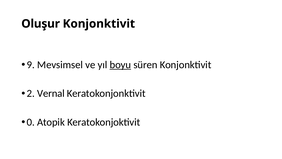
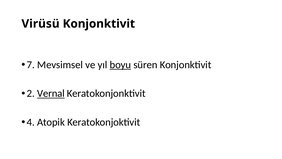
Oluşur: Oluşur -> Virüsü (41, 24)
9: 9 -> 7 (31, 65)
Vernal underline: none -> present (51, 93)
0: 0 -> 4 (31, 122)
